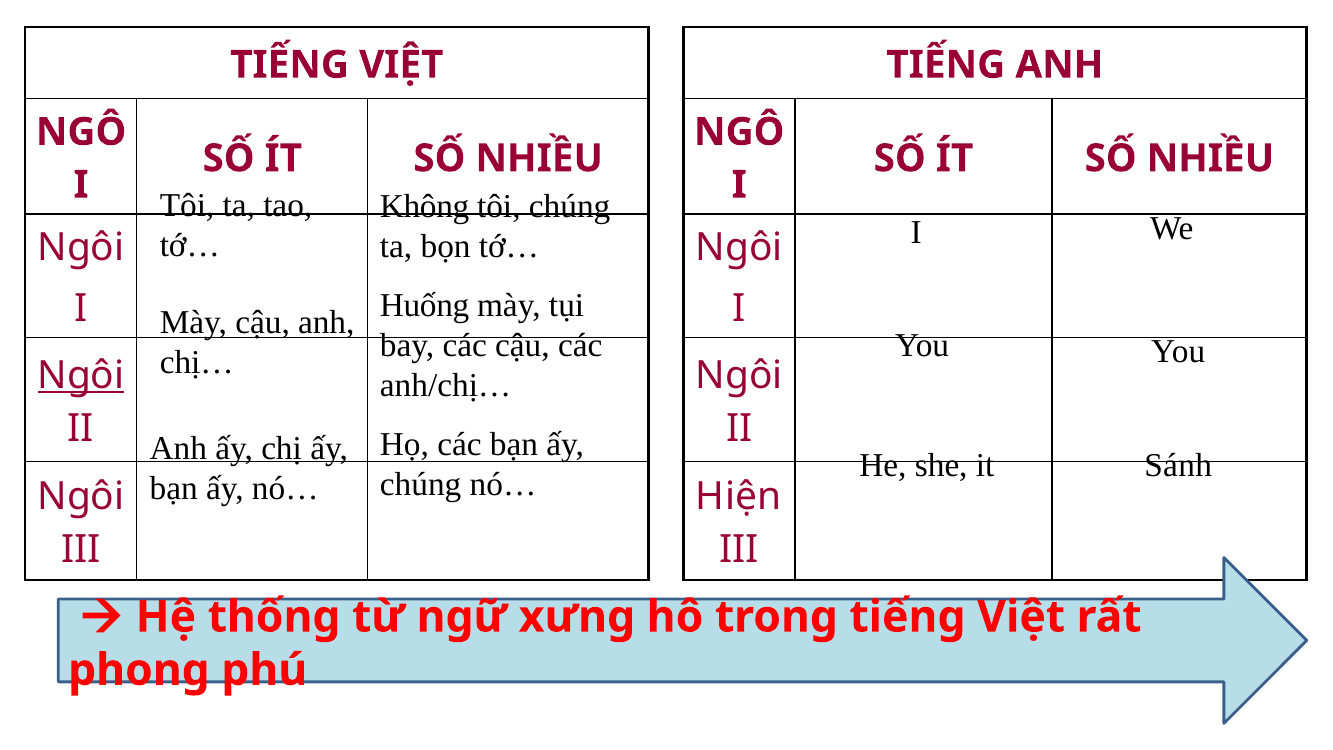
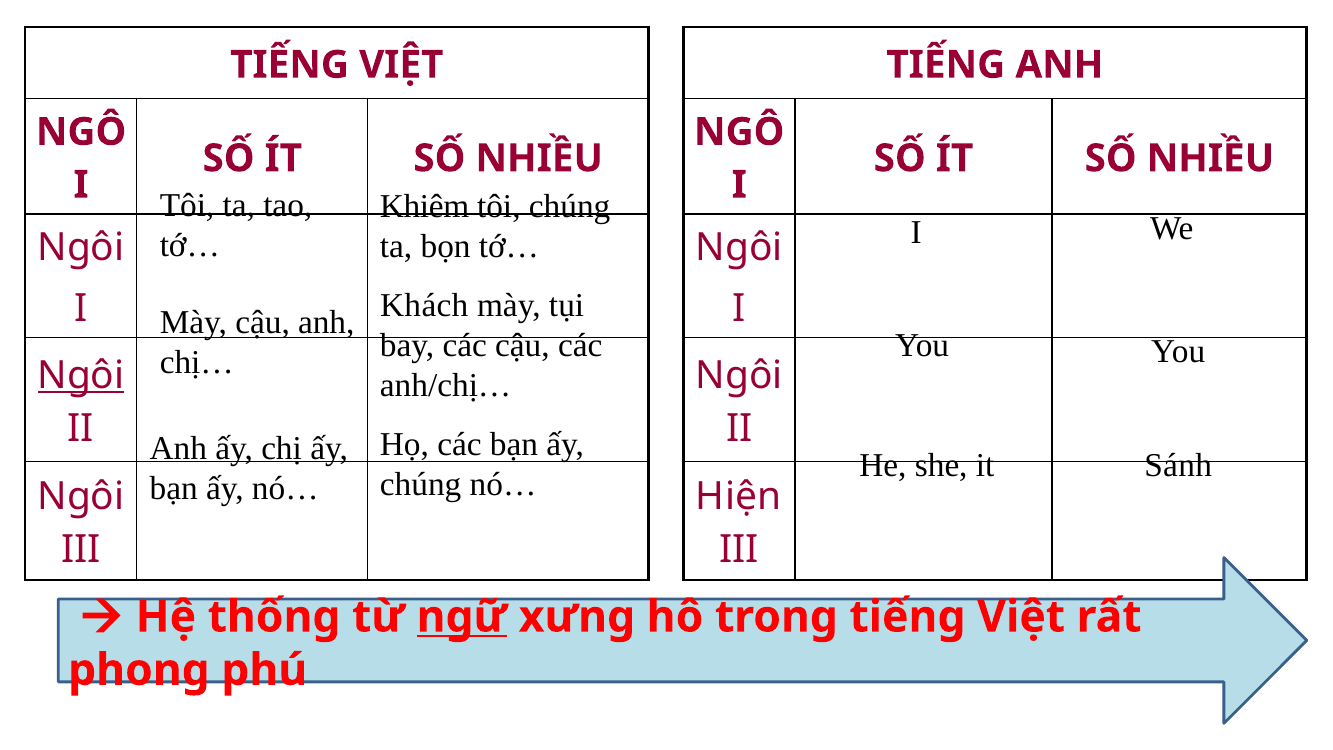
Không: Không -> Khiêm (425, 207)
Huống: Huống -> Khách (424, 305)
ngữ underline: none -> present (462, 617)
